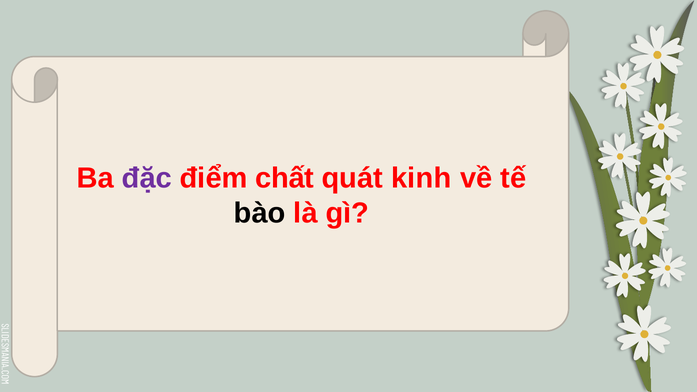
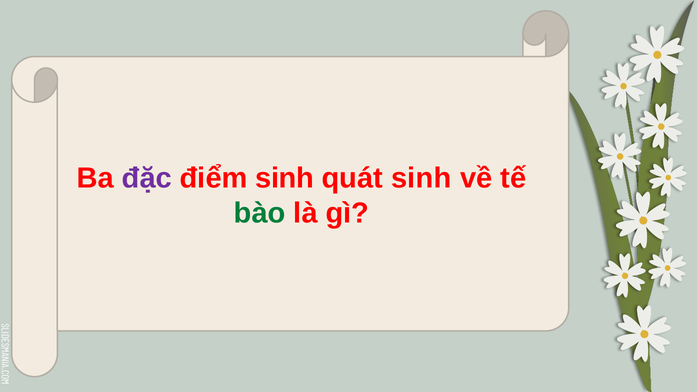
điểm chất: chất -> sinh (285, 178)
quát kinh: kinh -> sinh (421, 178)
bào colour: black -> green (260, 213)
